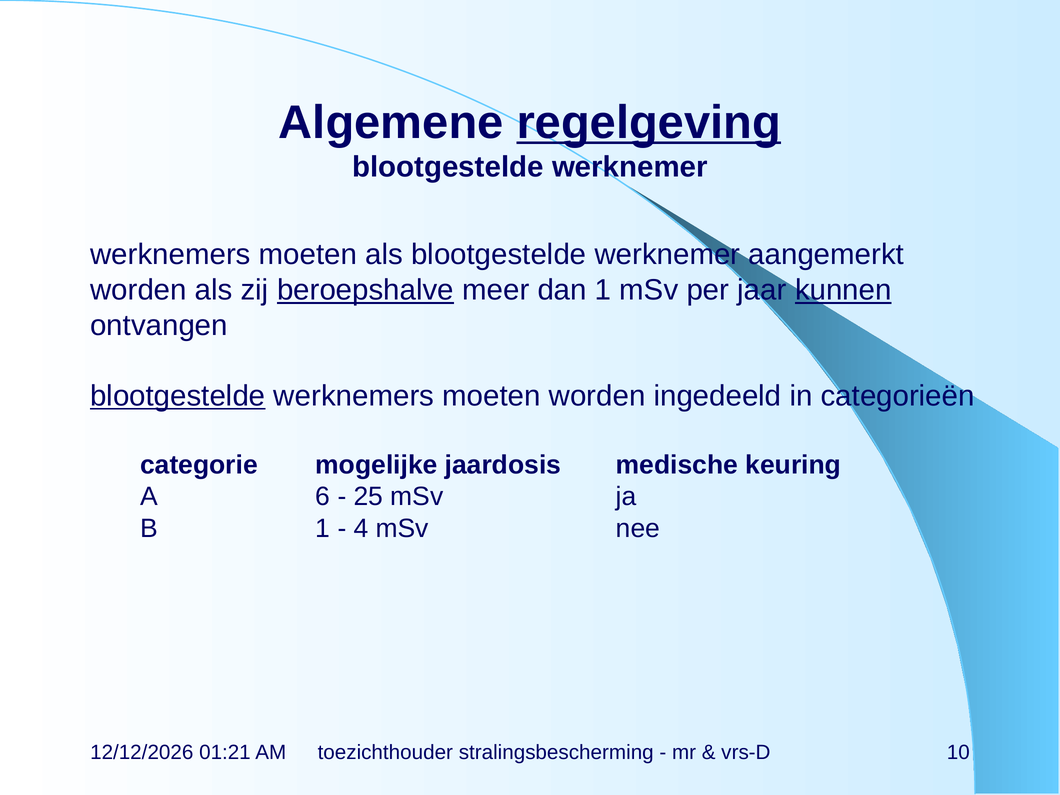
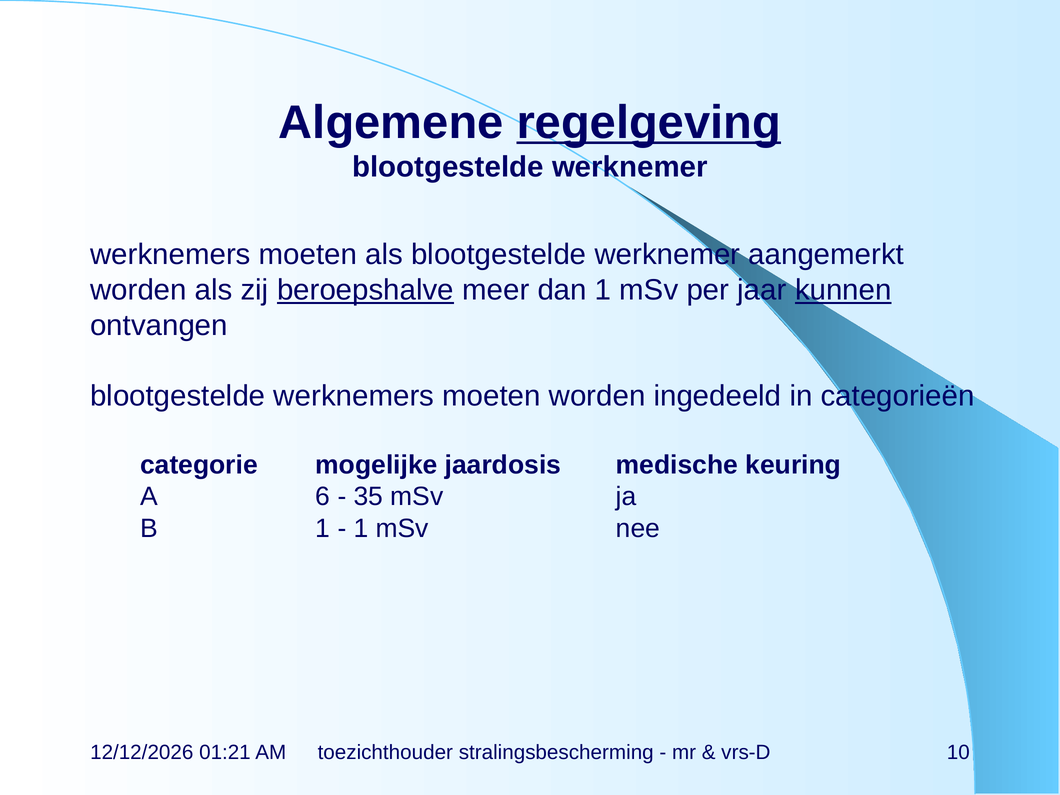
blootgestelde underline: present -> none (178, 396)
25: 25 -> 35 (368, 497)
4: 4 -> 1 (361, 528)
